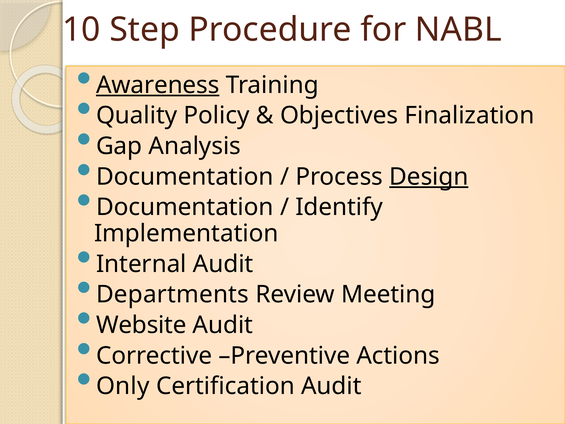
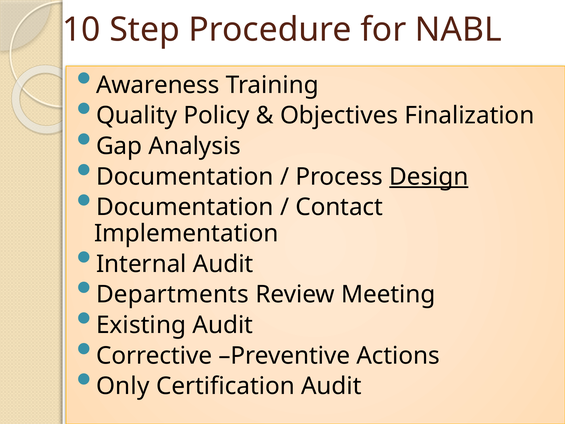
Awareness underline: present -> none (158, 85)
Identify: Identify -> Contact (339, 207)
Website: Website -> Existing (141, 325)
